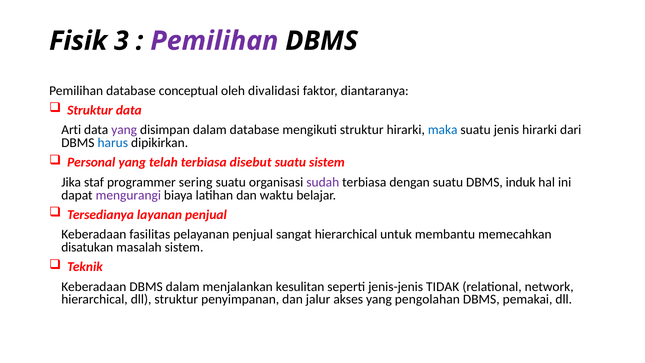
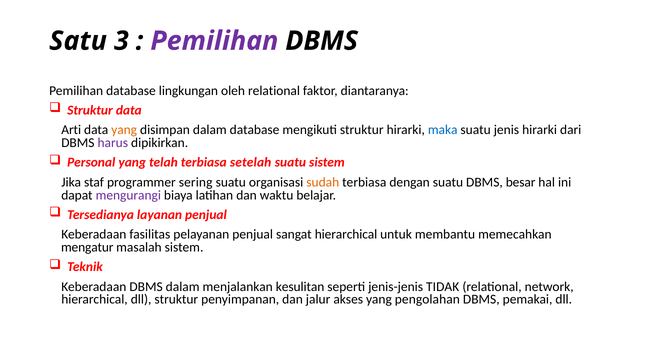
Fisik: Fisik -> Satu (78, 41)
conceptual: conceptual -> lingkungan (188, 91)
oleh divalidasi: divalidasi -> relational (274, 91)
yang colour: purple -> orange (124, 130)
harus colour: blue -> purple (113, 143)
disebut: disebut -> setelah (251, 162)
sudah colour: purple -> orange (323, 182)
induk: induk -> besar (521, 182)
disatukan: disatukan -> mengatur (87, 247)
